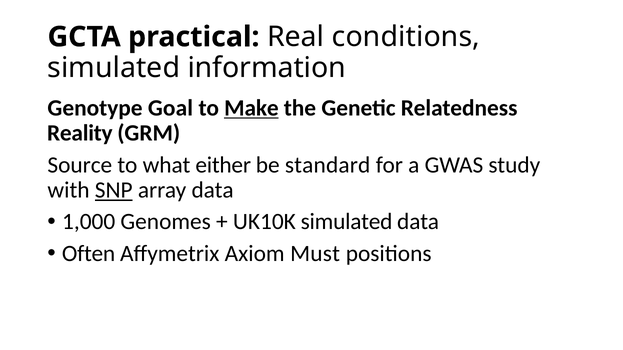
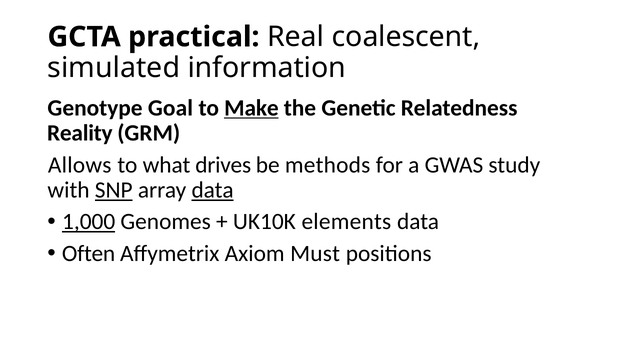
conditions: conditions -> coalescent (406, 37)
Source: Source -> Allows (80, 165)
either: either -> drives (223, 165)
standard: standard -> methods (328, 165)
data underline: none -> present (213, 190)
1,000 underline: none -> present (89, 222)
UK10K simulated: simulated -> elements (346, 222)
